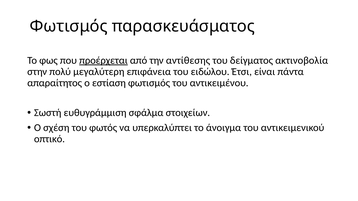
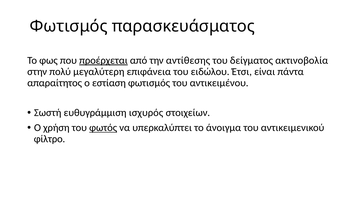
σφάλμα: σφάλμα -> ισχυρός (146, 113)
σχέση: σχέση -> χρήση (56, 128)
φωτός underline: none -> present (103, 128)
οπτικό: οπτικό -> φίλτρο (49, 139)
